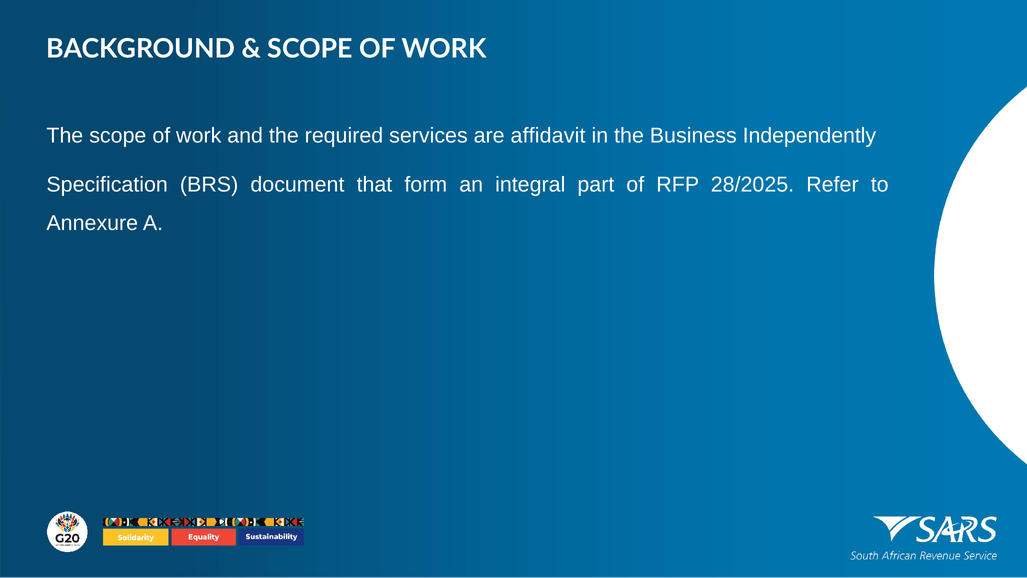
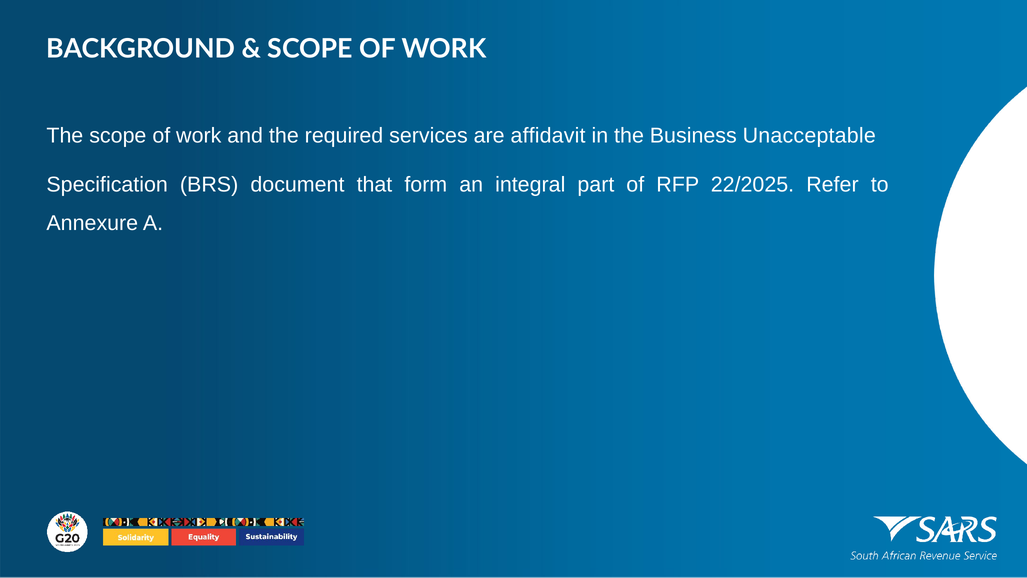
Independently: Independently -> Unacceptable (809, 135)
28/2025: 28/2025 -> 22/2025 (752, 185)
